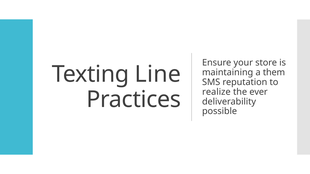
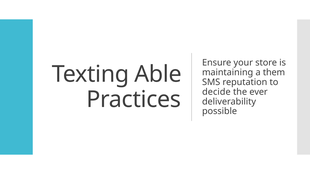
Line: Line -> Able (158, 74)
realize: realize -> decide (216, 92)
